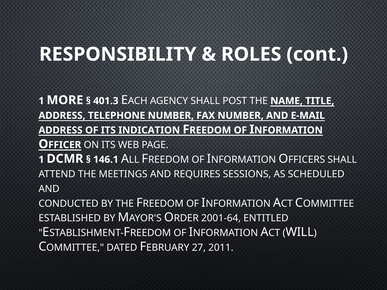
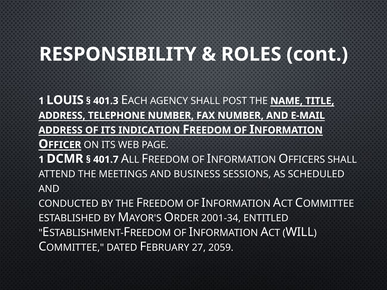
MORE: MORE -> LOUIS (65, 100)
146.1: 146.1 -> 401.7 (106, 160)
REQUIRES: REQUIRES -> BUSINESS (197, 174)
2001-64: 2001-64 -> 2001-34 (221, 218)
2011: 2011 -> 2059 (221, 248)
